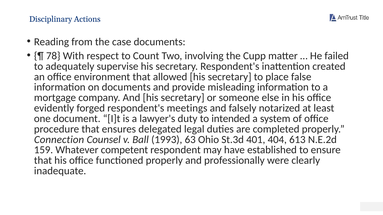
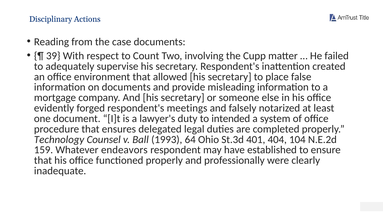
78: 78 -> 39 (53, 56)
Connection: Connection -> Technology (59, 140)
63: 63 -> 64 (190, 140)
613: 613 -> 104 (297, 140)
competent: competent -> endeavors (124, 150)
